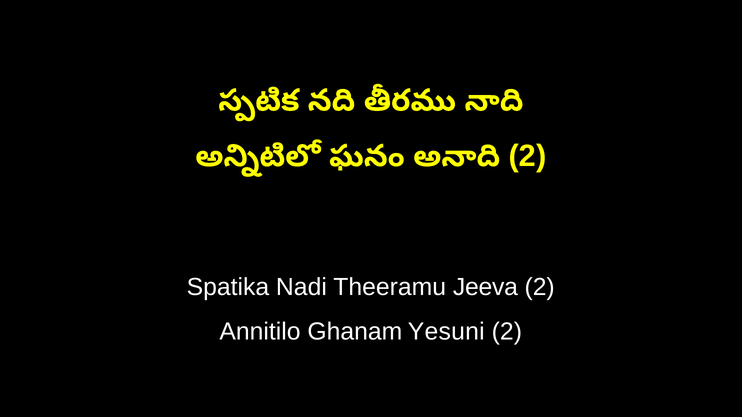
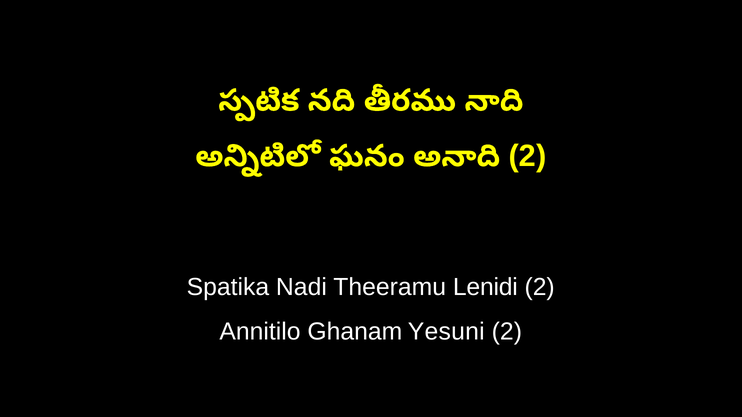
Jeeva: Jeeva -> Lenidi (485, 287)
